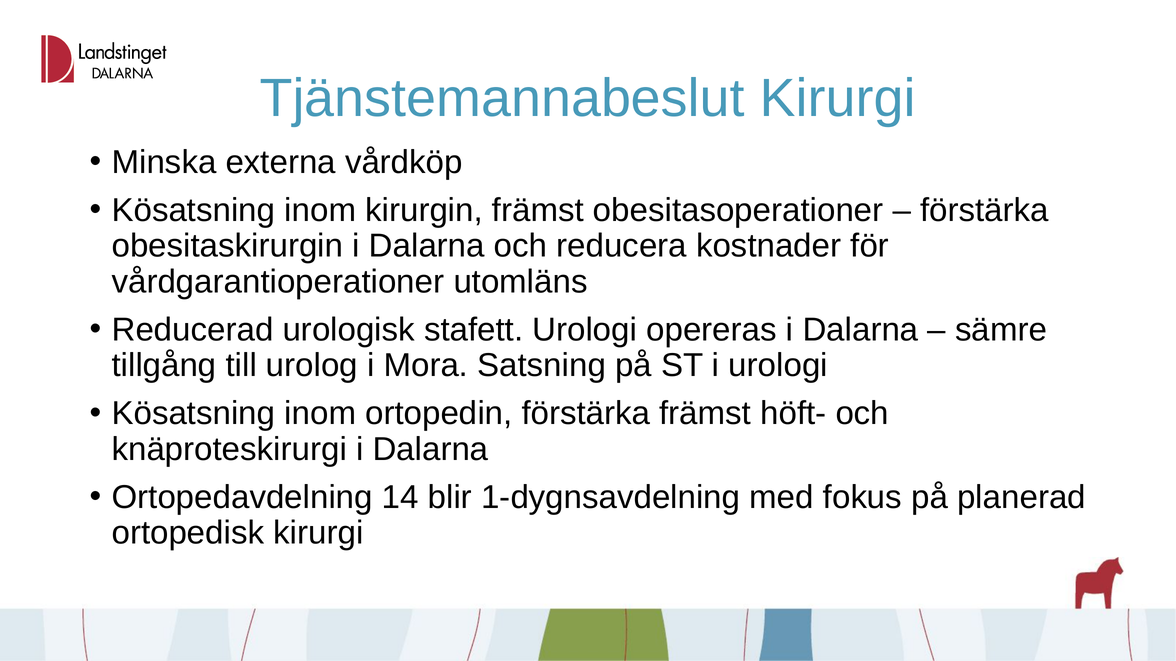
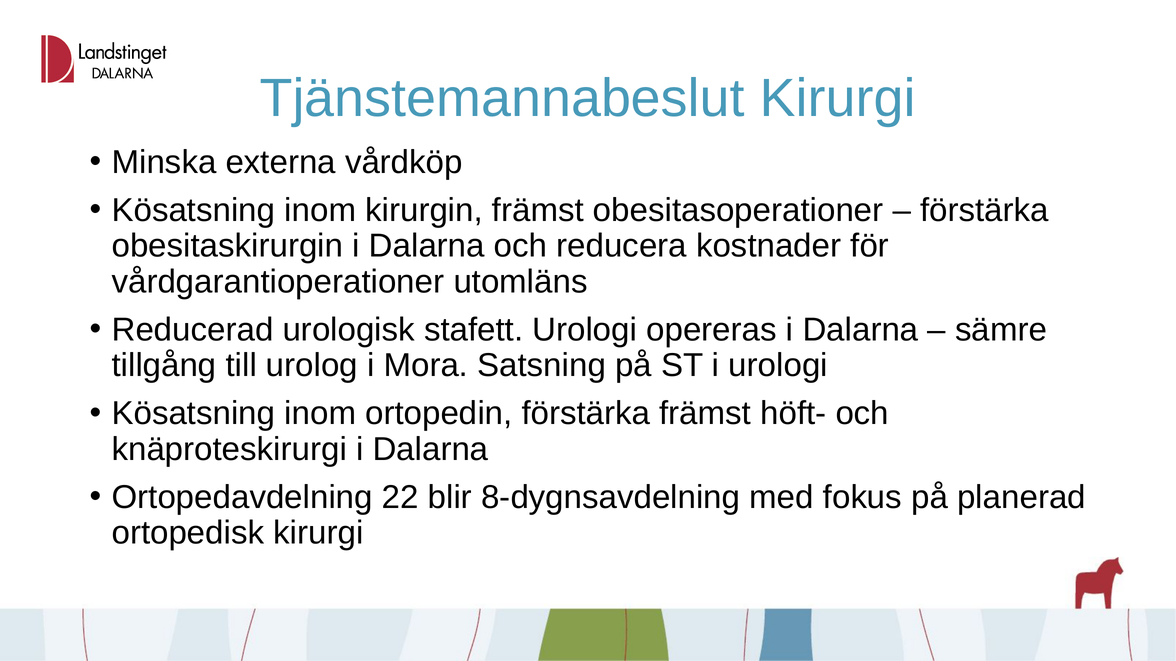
14: 14 -> 22 (400, 497)
1-dygnsavdelning: 1-dygnsavdelning -> 8-dygnsavdelning (611, 497)
